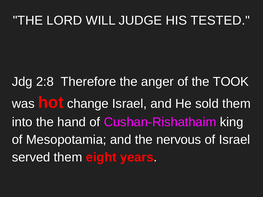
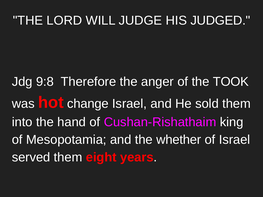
TESTED: TESTED -> JUDGED (220, 21)
2:8: 2:8 -> 9:8 (45, 82)
nervous: nervous -> whether (179, 140)
